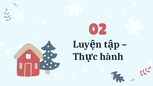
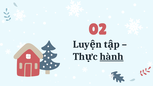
hành underline: none -> present (112, 57)
